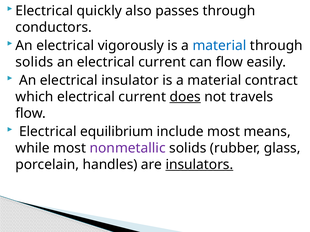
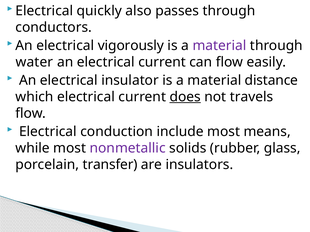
material colour: blue -> purple (219, 46)
solids: solids -> water (34, 62)
contract: contract -> distance (271, 80)
equilibrium: equilibrium -> conduction (117, 132)
handles: handles -> transfer (110, 165)
insulators underline: present -> none (199, 165)
